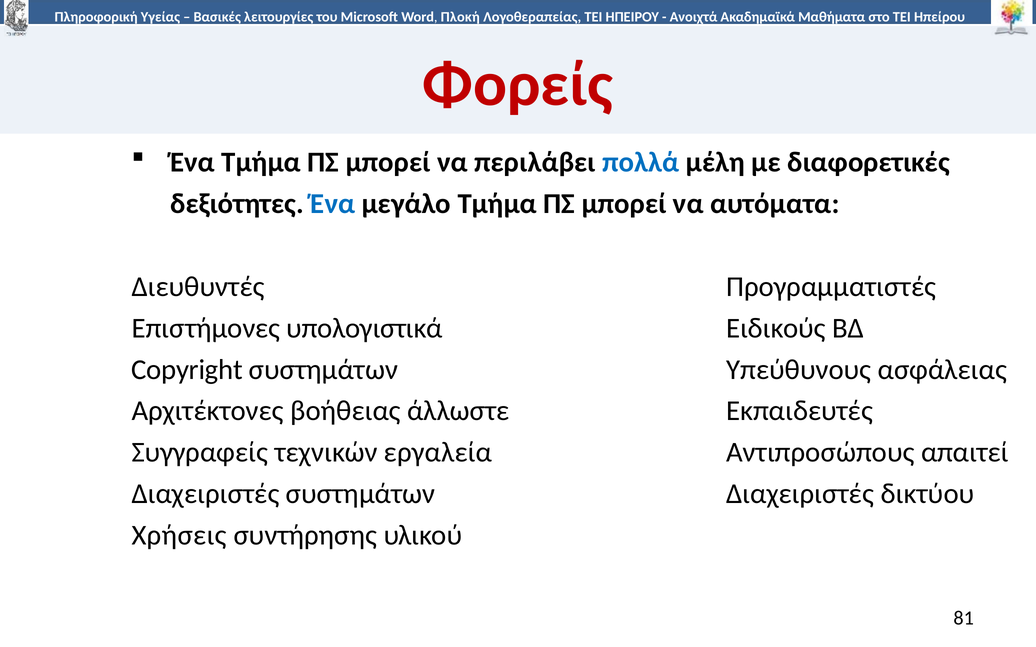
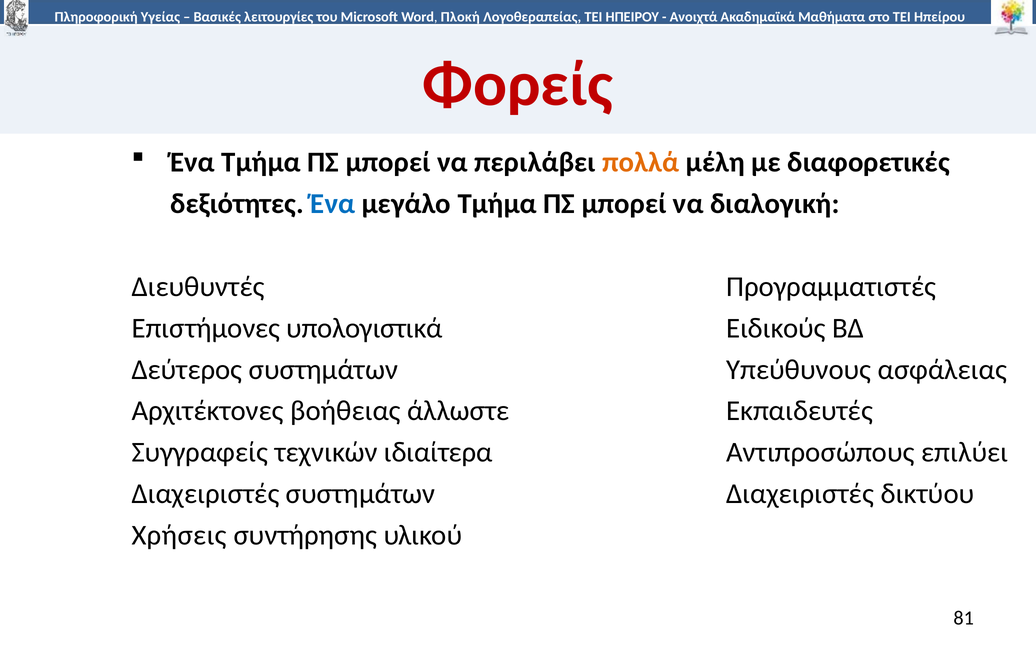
πολλά colour: blue -> orange (641, 163)
αυτόματα: αυτόματα -> διαλογική (775, 204)
Copyright: Copyright -> Δεύτερος (187, 370)
εργαλεία: εργαλεία -> ιδιαίτερα (438, 453)
απαιτεί: απαιτεί -> επιλύει (965, 453)
